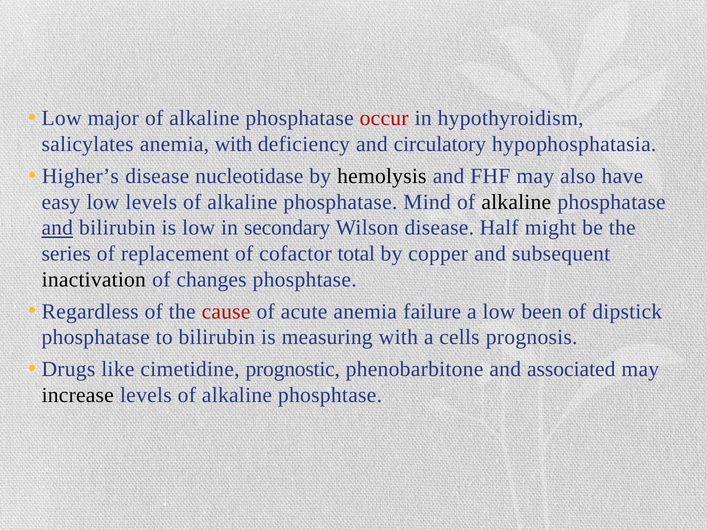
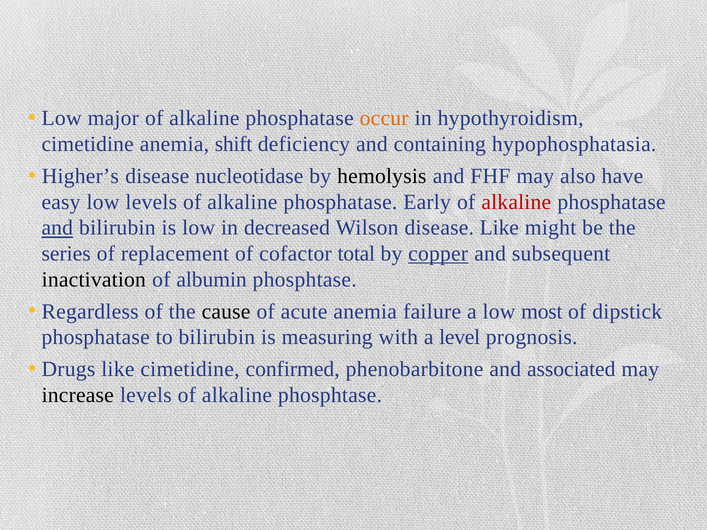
occur colour: red -> orange (384, 118)
salicylates: salicylates -> cimetidine (88, 144)
anemia with: with -> shift (234, 144)
circulatory: circulatory -> containing (440, 144)
Mind: Mind -> Early (427, 202)
alkaline colour: black -> red (516, 202)
secondary: secondary -> decreased (287, 228)
disease Half: Half -> Like (499, 228)
copper underline: none -> present (438, 254)
changes: changes -> albumin (212, 280)
cause colour: red -> black (226, 312)
been: been -> most (542, 312)
cells: cells -> level (460, 338)
prognostic: prognostic -> confirmed (293, 369)
